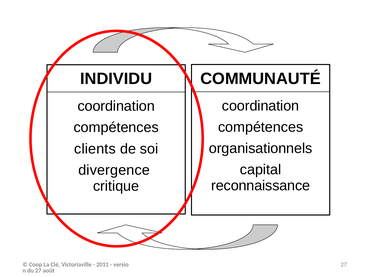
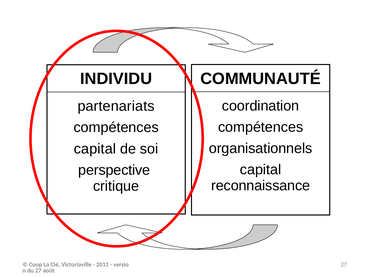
coordination: coordination -> partenariats (116, 106)
clients: clients -> capital (95, 149)
divergence: divergence -> perspective (114, 170)
